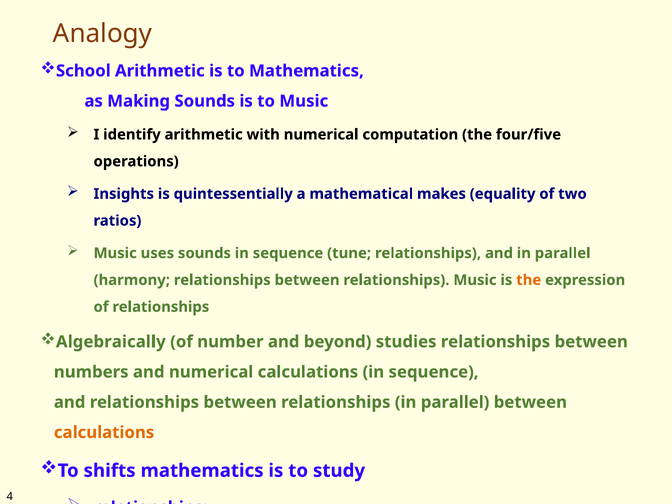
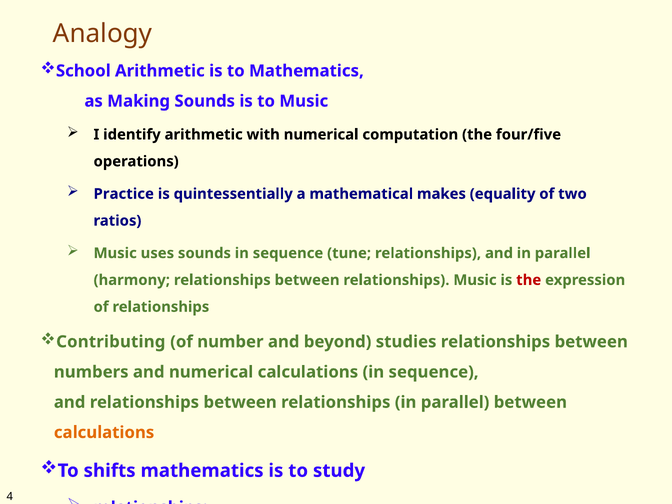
Insights: Insights -> Practice (124, 194)
the colour: orange -> red (529, 280)
Algebraically: Algebraically -> Contributing (111, 342)
